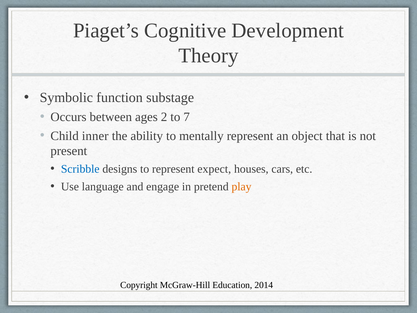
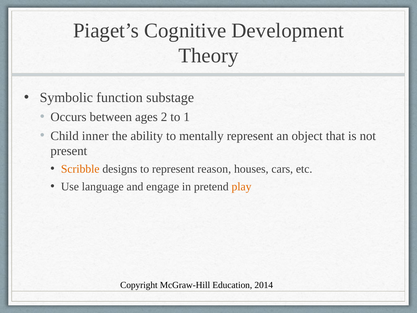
7: 7 -> 1 (187, 117)
Scribble colour: blue -> orange (80, 169)
expect: expect -> reason (214, 169)
